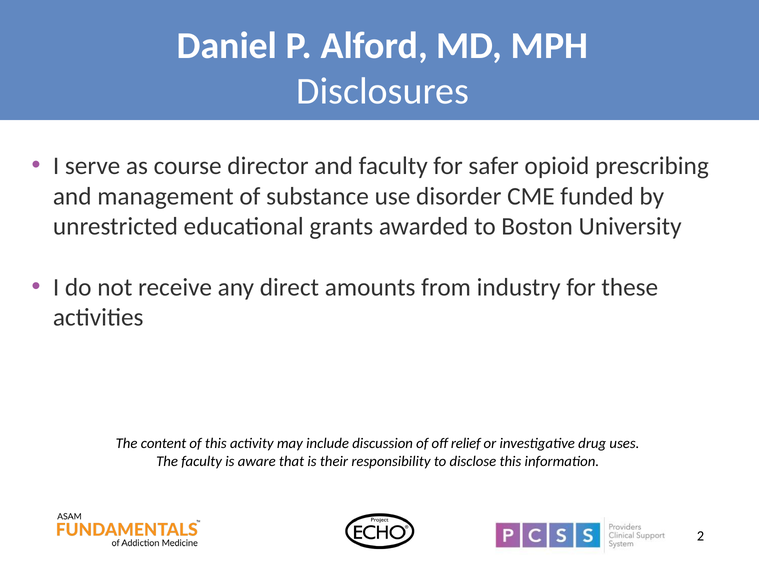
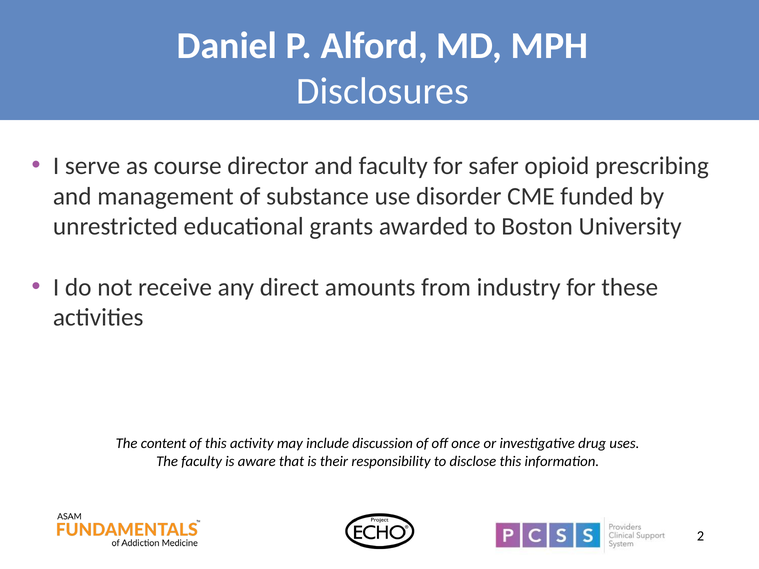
relief: relief -> once (466, 444)
